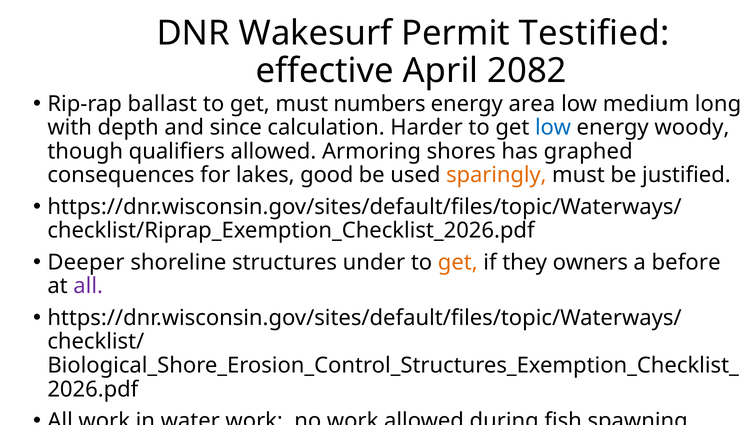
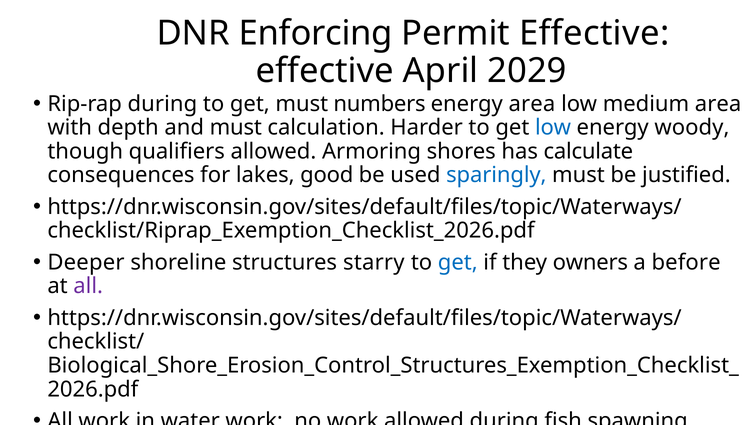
Wakesurf: Wakesurf -> Enforcing (316, 33)
Permit Testified: Testified -> Effective (594, 33)
2082: 2082 -> 2029 (527, 71)
Rip-rap ballast: ballast -> during (162, 104)
medium long: long -> area (718, 104)
and since: since -> must (236, 128)
graphed: graphed -> calculate (588, 152)
sparingly colour: orange -> blue (496, 175)
under: under -> starry (374, 263)
get colour: orange -> blue (458, 263)
